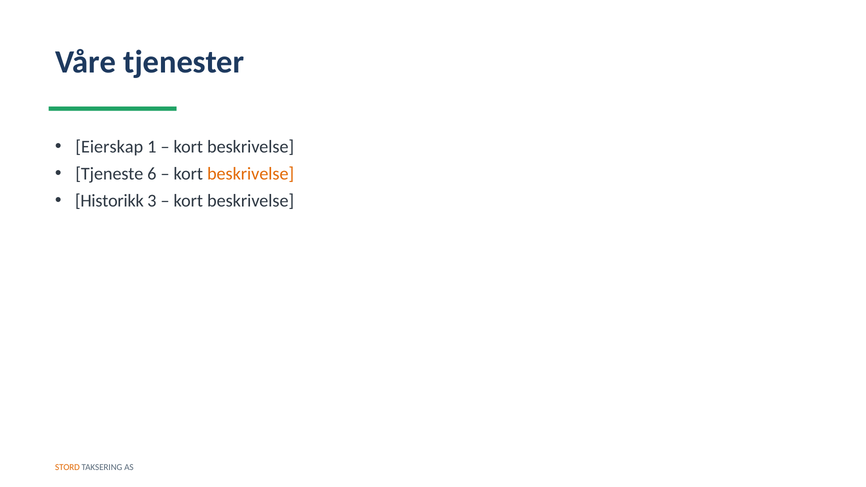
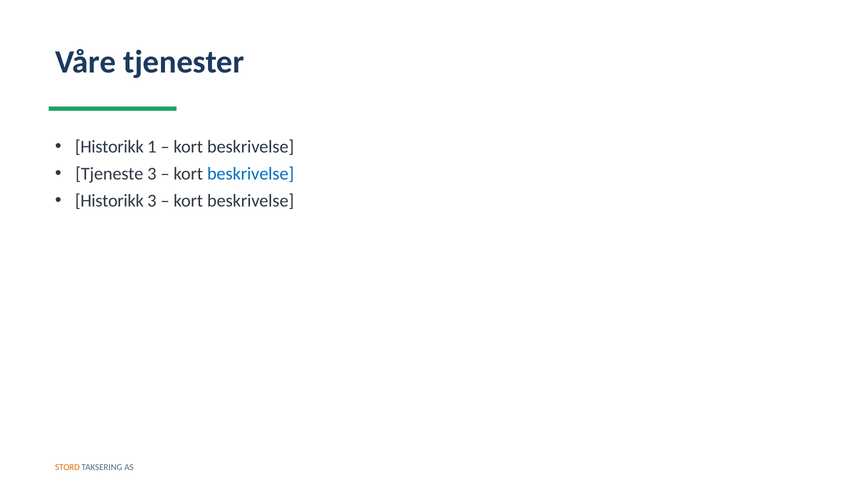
Eierskap: Eierskap -> Historikk (109, 147)
Tjeneste 6: 6 -> 3 (152, 174)
beskrivelse colour: orange -> blue (251, 174)
